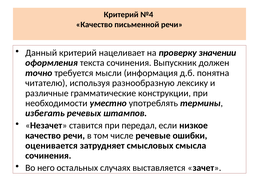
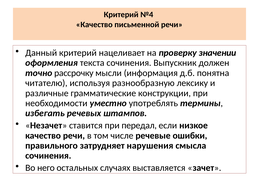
требуется: требуется -> рассрочку (74, 73)
оценивается: оценивается -> правильного (51, 146)
смысловых: смысловых -> нарушения (150, 146)
